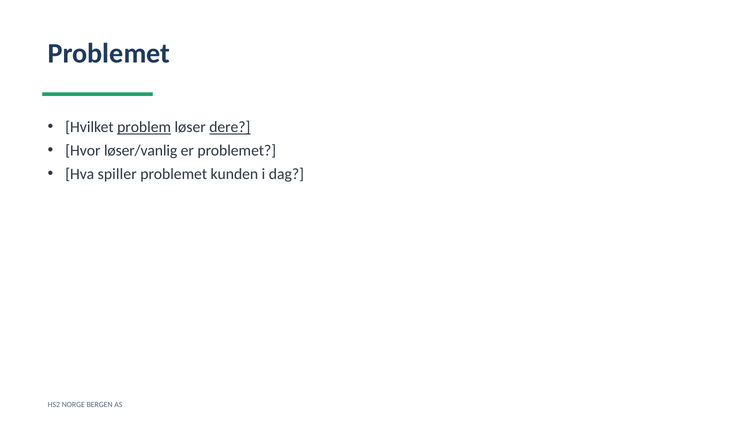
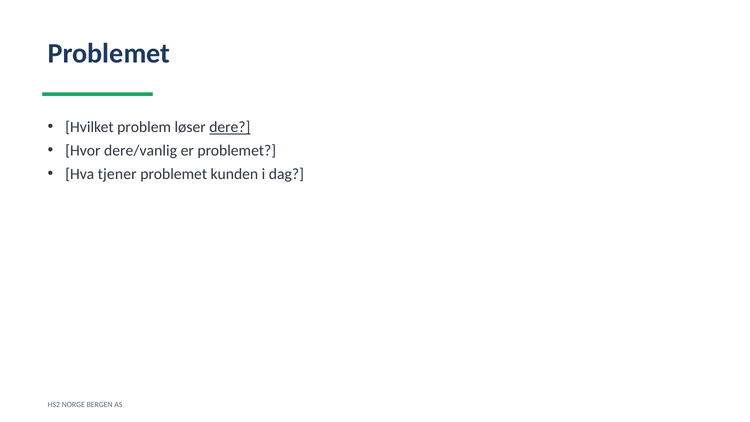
problem underline: present -> none (144, 127)
løser/vanlig: løser/vanlig -> dere/vanlig (141, 150)
spiller: spiller -> tjener (117, 174)
